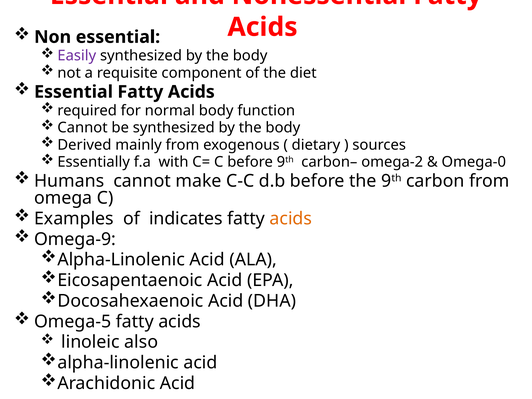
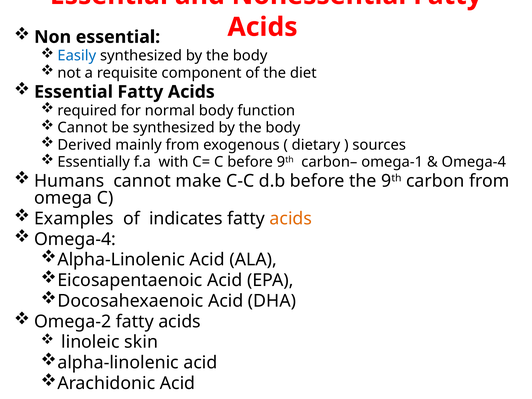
Easily colour: purple -> blue (77, 56)
omega-2: omega-2 -> omega-1 (392, 162)
Omega-0: Omega-0 -> Omega-4 (474, 162)
Omega-9: Omega-9 -> Omega-4 (75, 239)
Omega-5: Omega-5 -> Omega-2 (73, 322)
also: also -> skin (141, 342)
